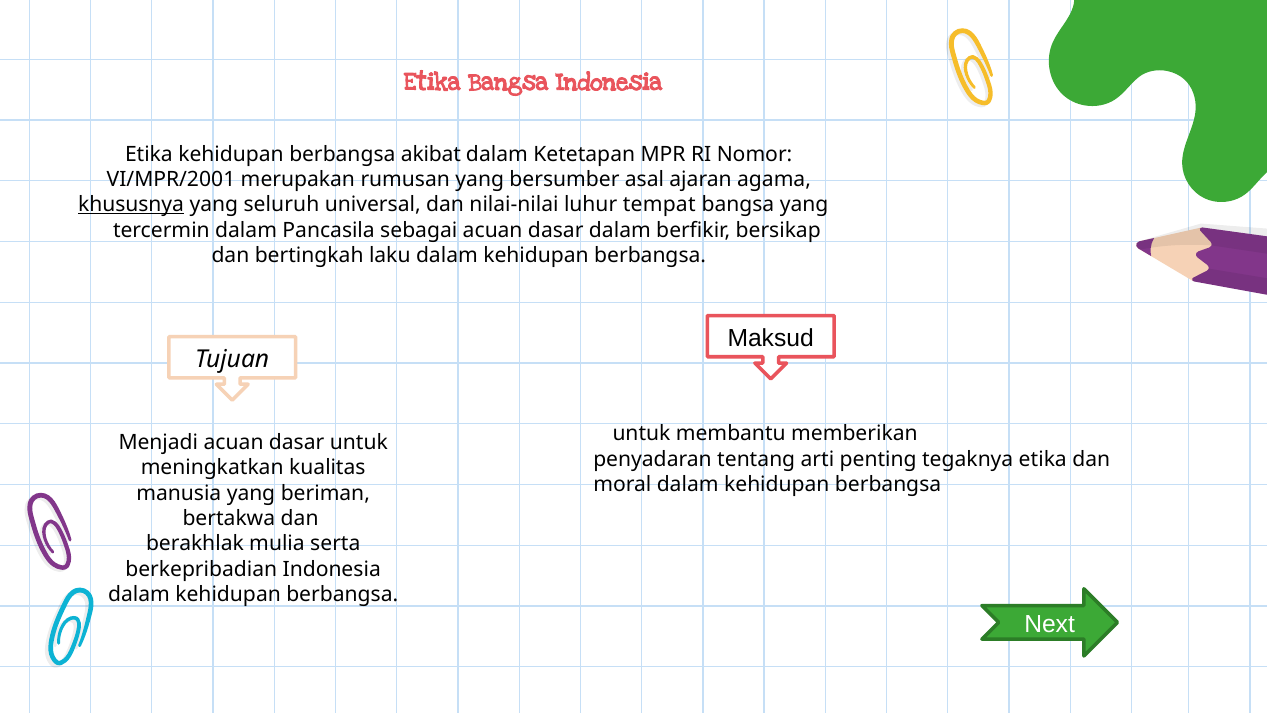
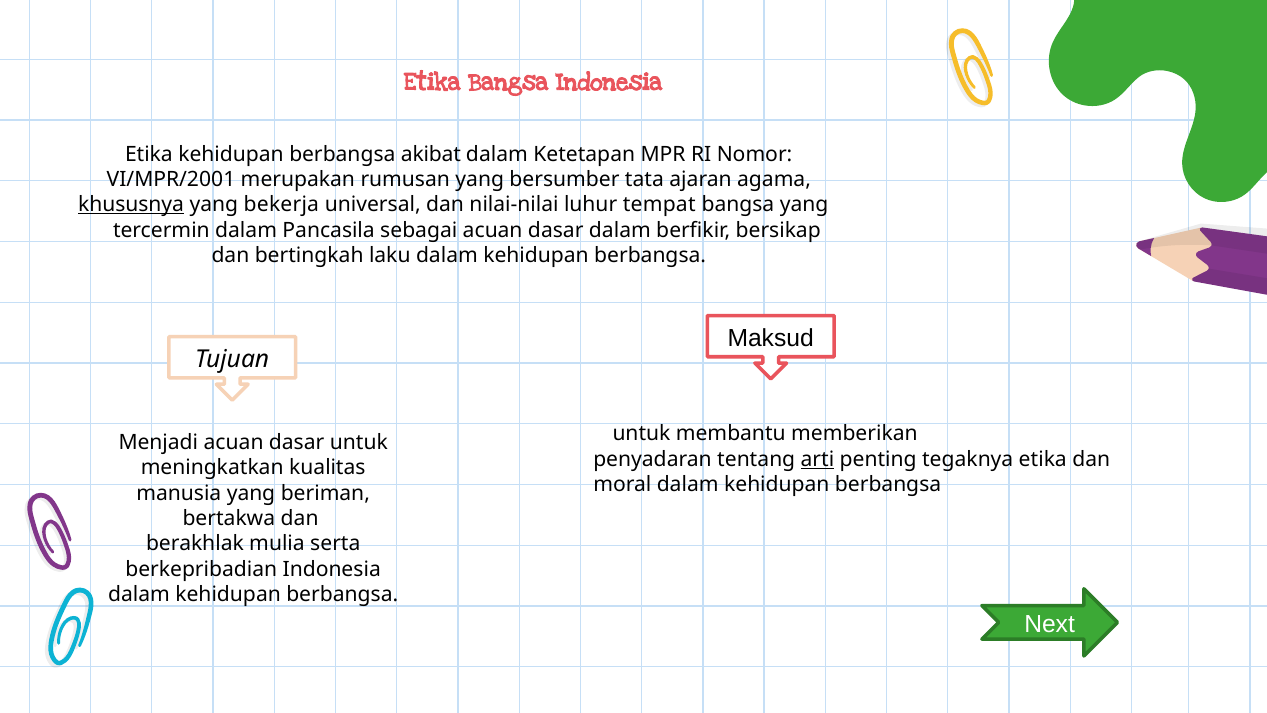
asal: asal -> tata (644, 179)
seluruh: seluruh -> bekerja (281, 205)
arti underline: none -> present (817, 459)
